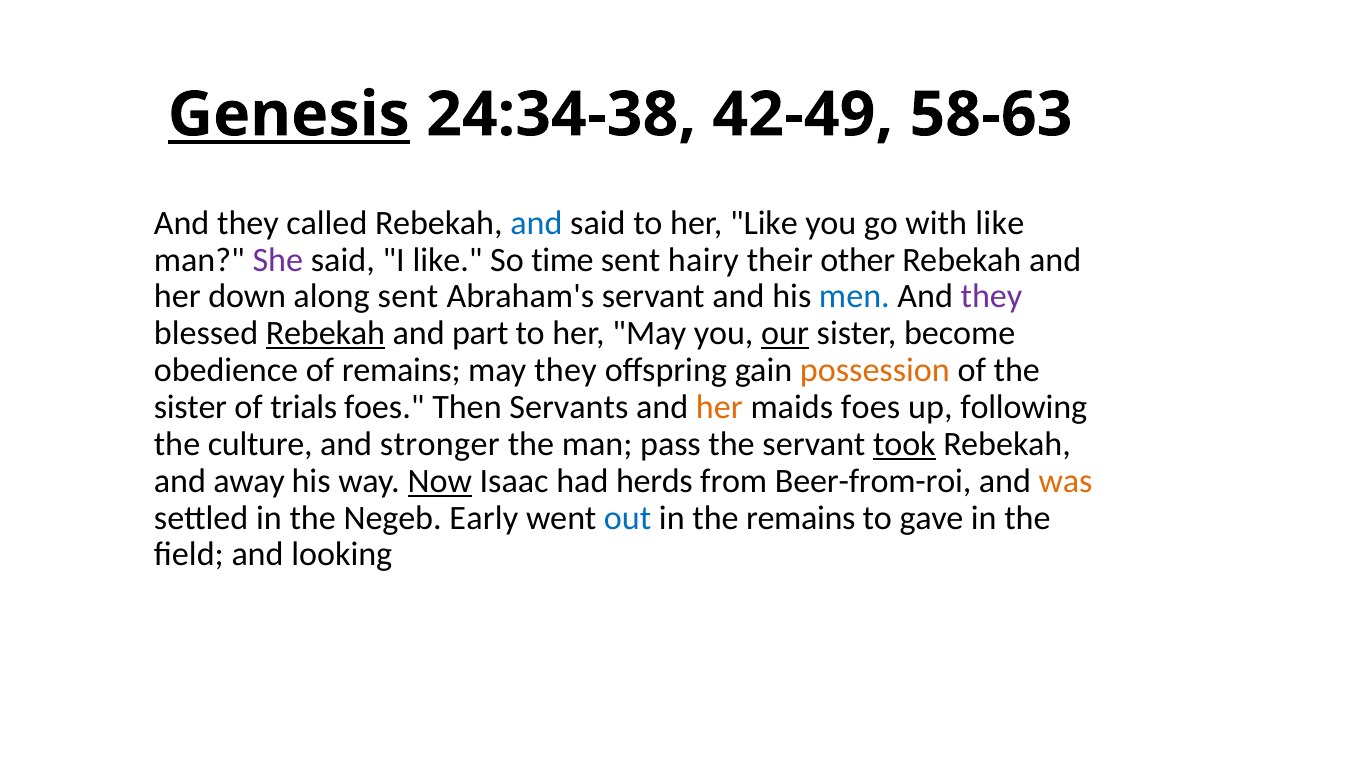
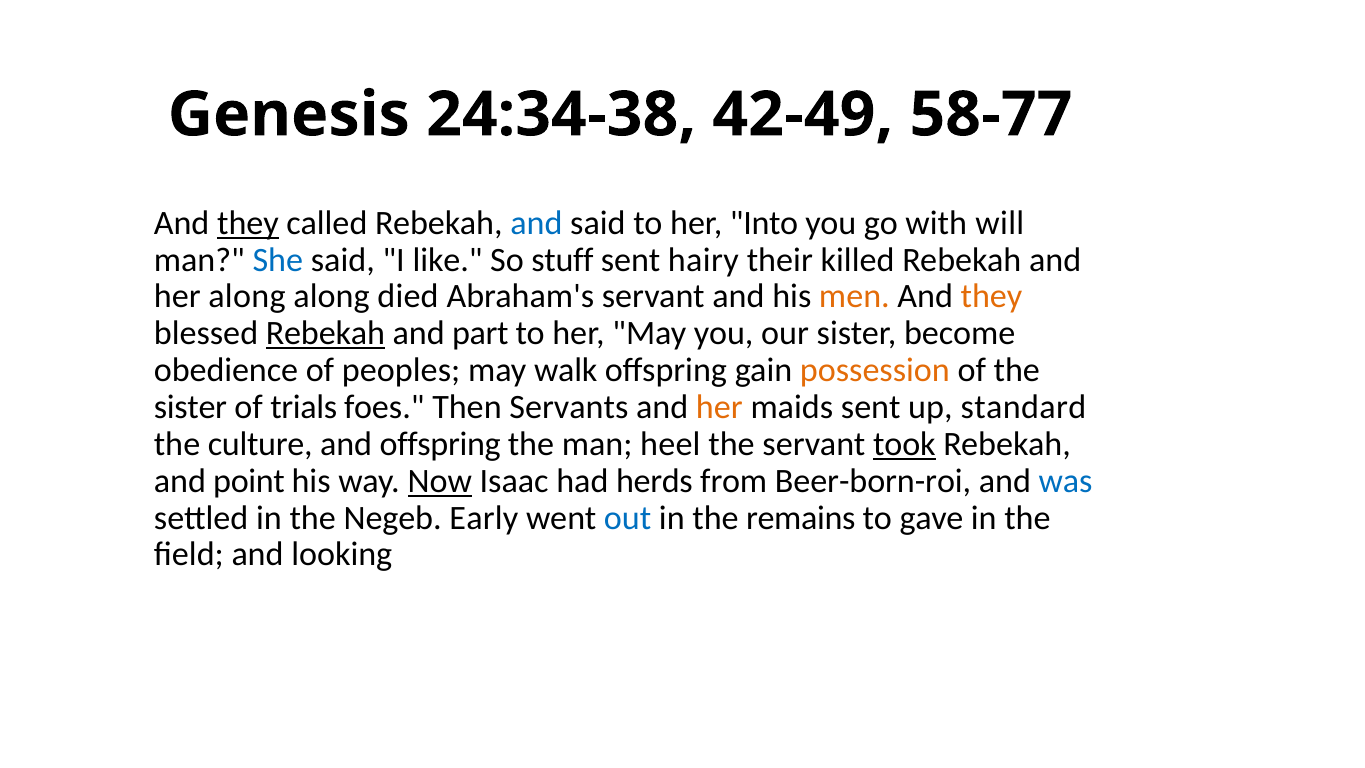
Genesis underline: present -> none (289, 115)
58-63: 58-63 -> 58-77 (991, 115)
they underline: none -> present (248, 223)
her Like: Like -> Into (764, 223)
with like: like -> will (1000, 223)
She colour: purple -> blue (278, 260)
time: time -> stuff (563, 260)
other: other -> killed (858, 260)
her down: down -> along (247, 297)
along sent: sent -> died (408, 297)
men colour: blue -> orange (854, 297)
they colour: purple -> orange (992, 297)
our underline: present -> none (785, 333)
of remains: remains -> peoples (401, 370)
may they: they -> walk (566, 370)
maids foes: foes -> sent (871, 407)
following: following -> standard (1023, 407)
and stronger: stronger -> offspring (440, 444)
pass: pass -> heel (670, 444)
away: away -> point (249, 481)
Beer-from-roi: Beer-from-roi -> Beer-born-roi (873, 481)
was colour: orange -> blue (1066, 481)
